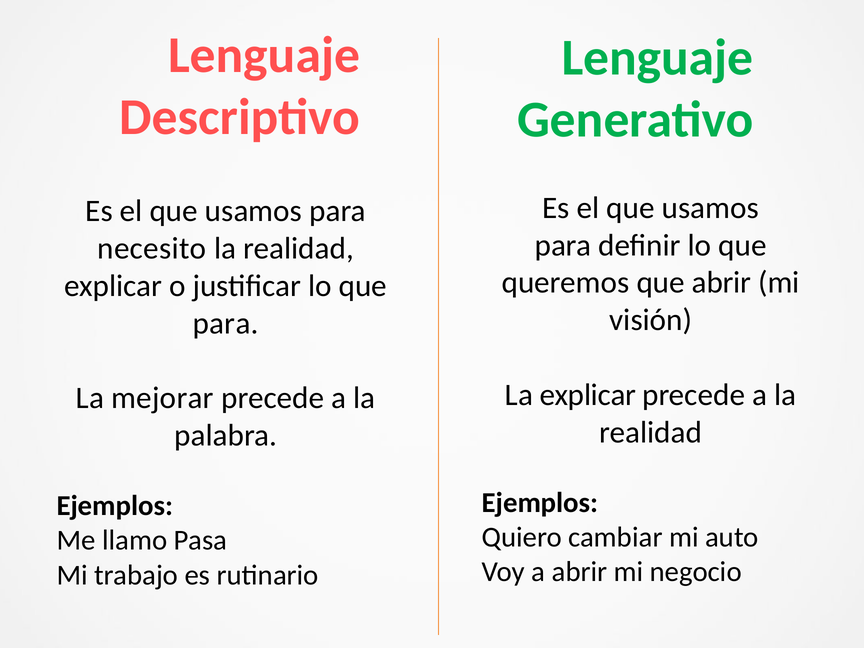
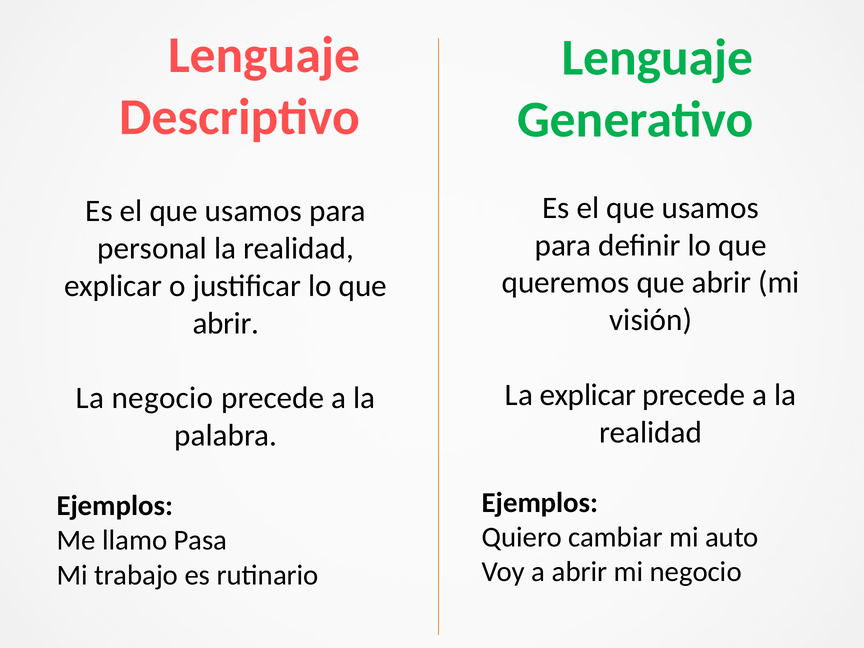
necesito: necesito -> personal (152, 248)
para: para -> abrir (226, 323)
La mejorar: mejorar -> negocio (162, 398)
